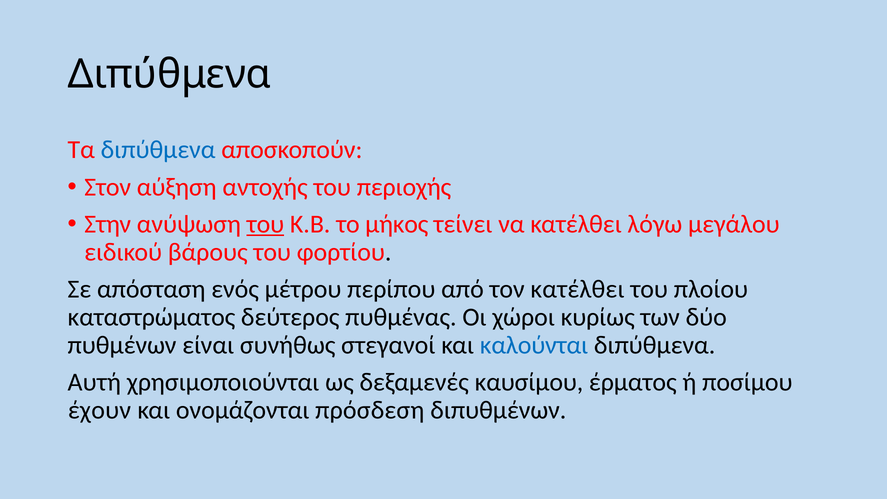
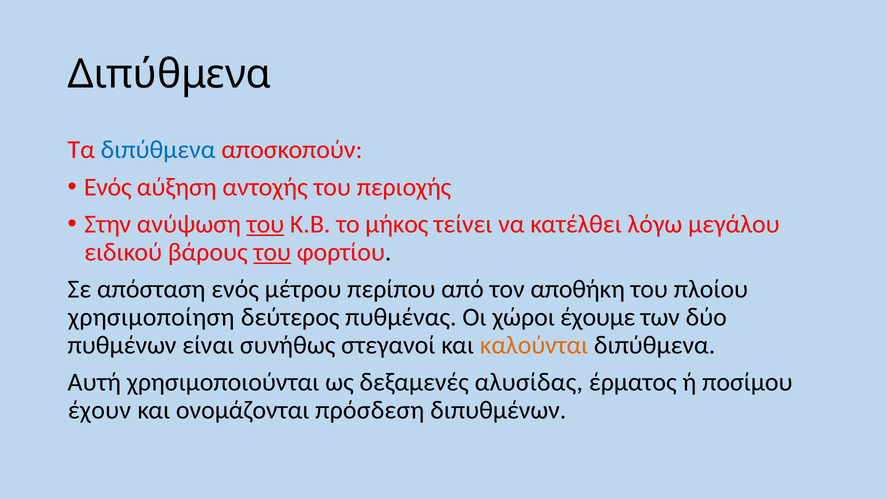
Στον: Στον -> Ενός (108, 187)
του underline: none -> present (272, 252)
τον κατέλθει: κατέλθει -> αποθήκη (578, 289)
καταστρώματος: καταστρώματος -> χρησιμοποίηση (151, 317)
κυρίως: κυρίως -> έχουμε (598, 317)
καλούνται colour: blue -> orange (534, 345)
καυσίµου: καυσίµου -> αλυσίδας (529, 382)
